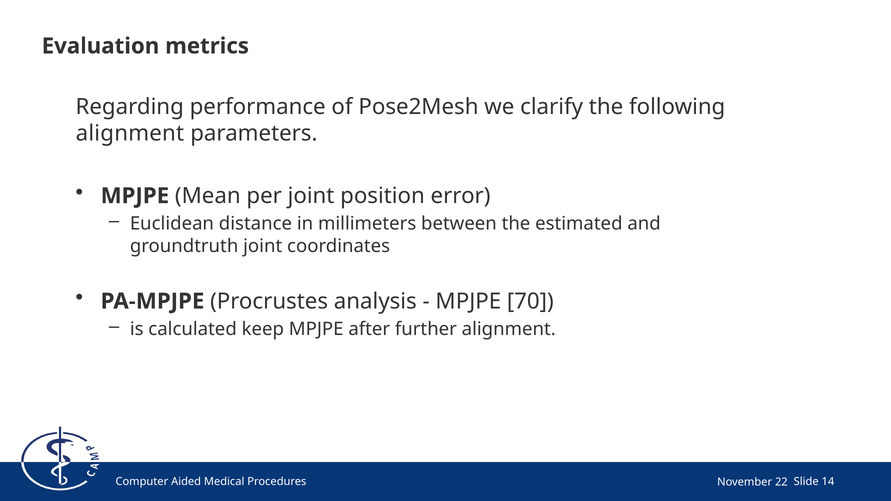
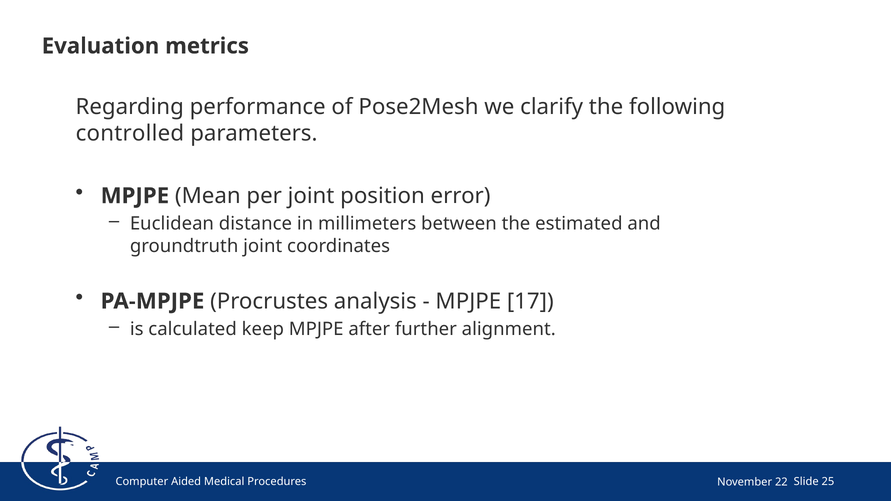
alignment: alignment -> controlled (130, 134)
70: 70 -> 17 (530, 301)
14: 14 -> 25 (828, 482)
